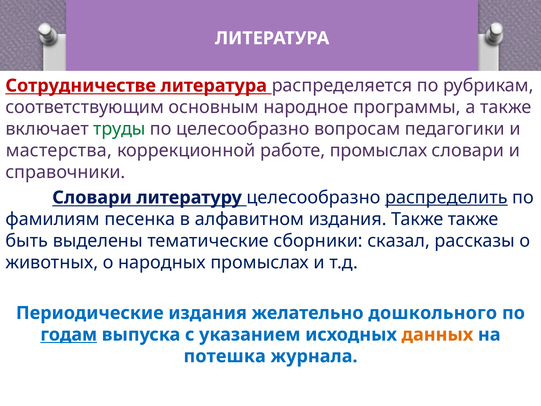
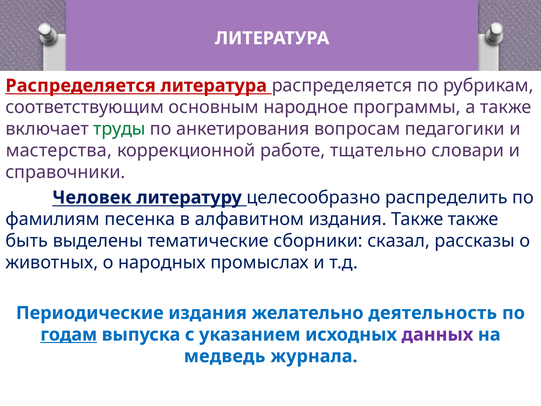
Сотрудничестве: Сотрудничестве -> Распределяется (81, 86)
по целесообразно: целесообразно -> анкетирования (243, 129)
работе промыслах: промыслах -> тщательно (378, 151)
Словари: Словари -> Человек (92, 197)
распределить underline: present -> none (446, 197)
дошкольного: дошкольного -> деятельность (433, 313)
данных colour: orange -> purple (437, 334)
потешка: потешка -> медведь (225, 356)
